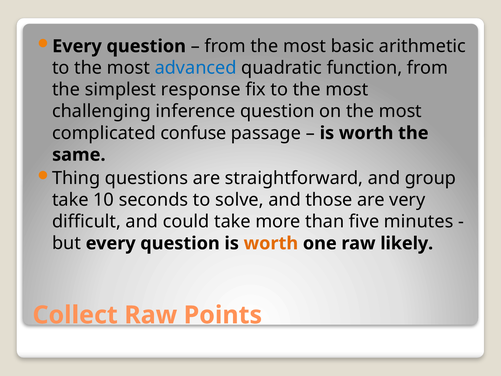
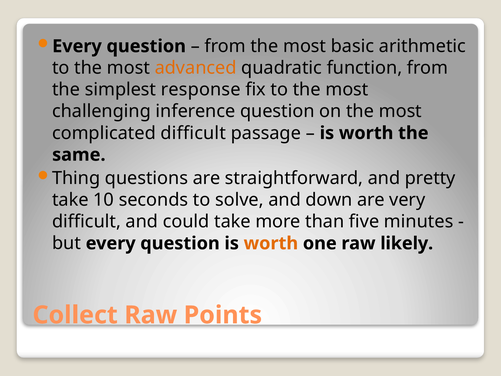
advanced colour: blue -> orange (196, 68)
complicated confuse: confuse -> difficult (193, 133)
group: group -> pretty (430, 178)
those: those -> down (329, 200)
